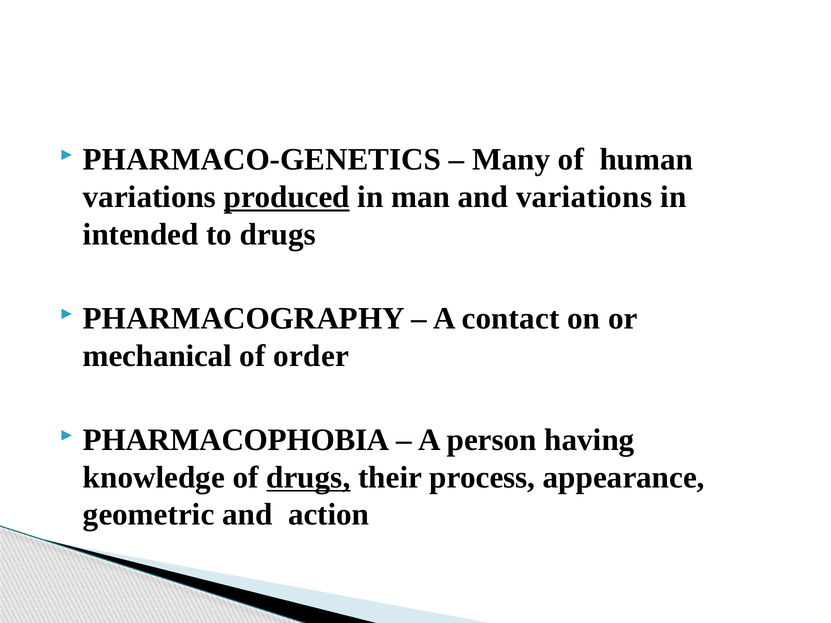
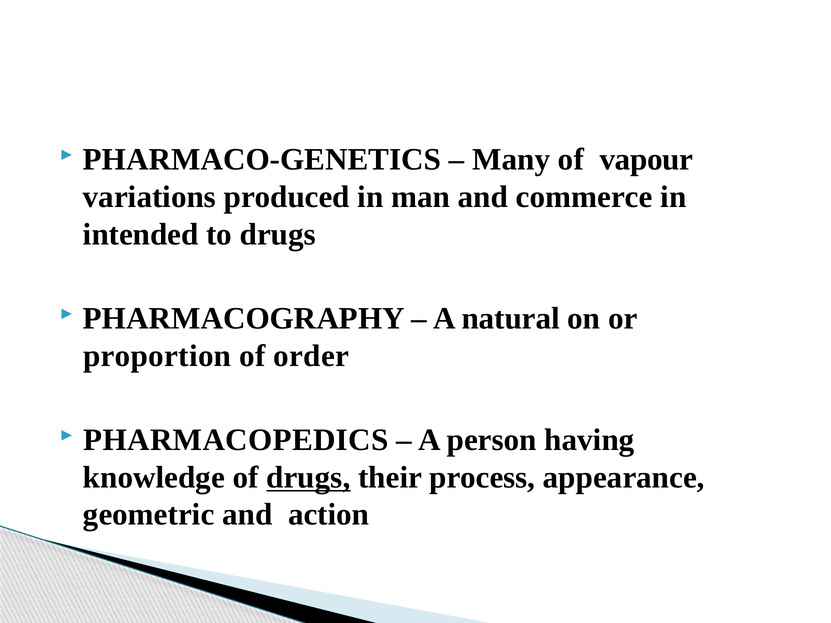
human: human -> vapour (646, 160)
produced underline: present -> none (287, 197)
and variations: variations -> commerce (584, 197)
contact: contact -> natural (511, 319)
mechanical: mechanical -> proportion (157, 356)
PHARMACOPHOBIA: PHARMACOPHOBIA -> PHARMACOPEDICS (236, 440)
